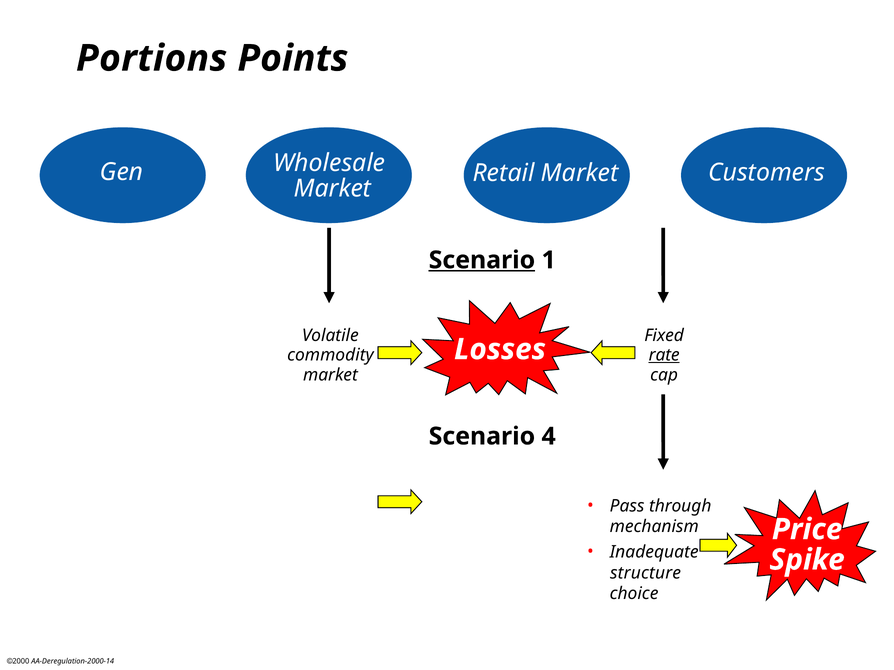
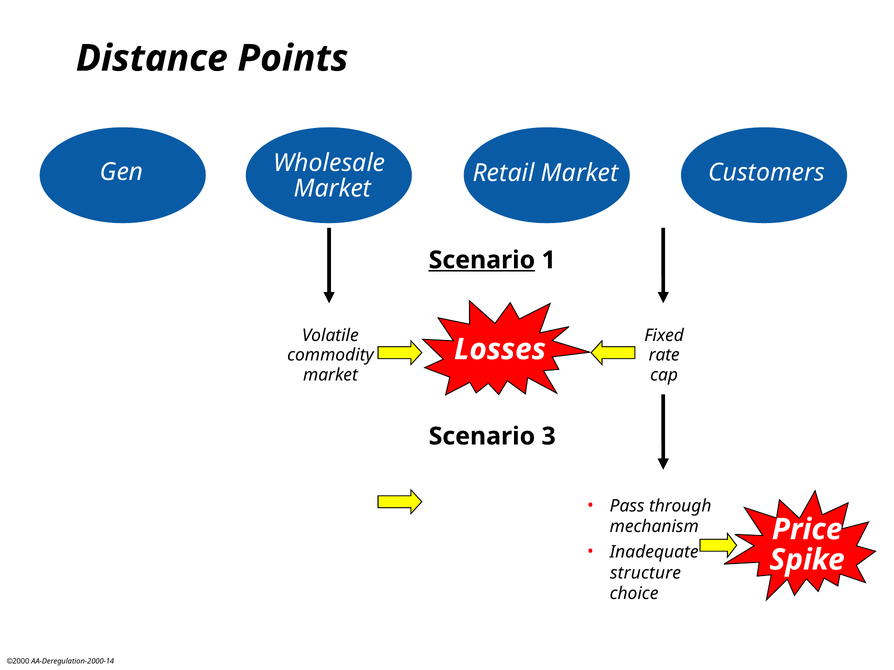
Portions: Portions -> Distance (152, 58)
rate underline: present -> none (664, 355)
4: 4 -> 3 (549, 437)
